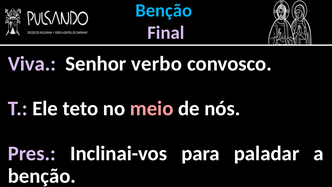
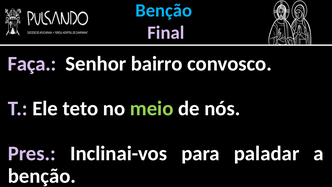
Viva: Viva -> Faça (32, 64)
verbo: verbo -> bairro (157, 64)
meio colour: pink -> light green (152, 108)
